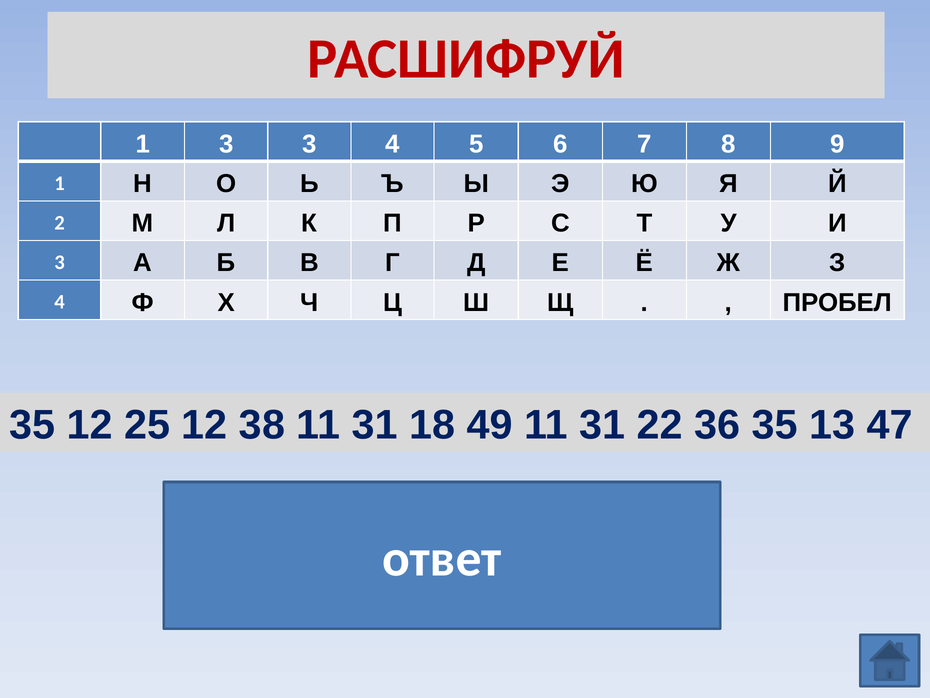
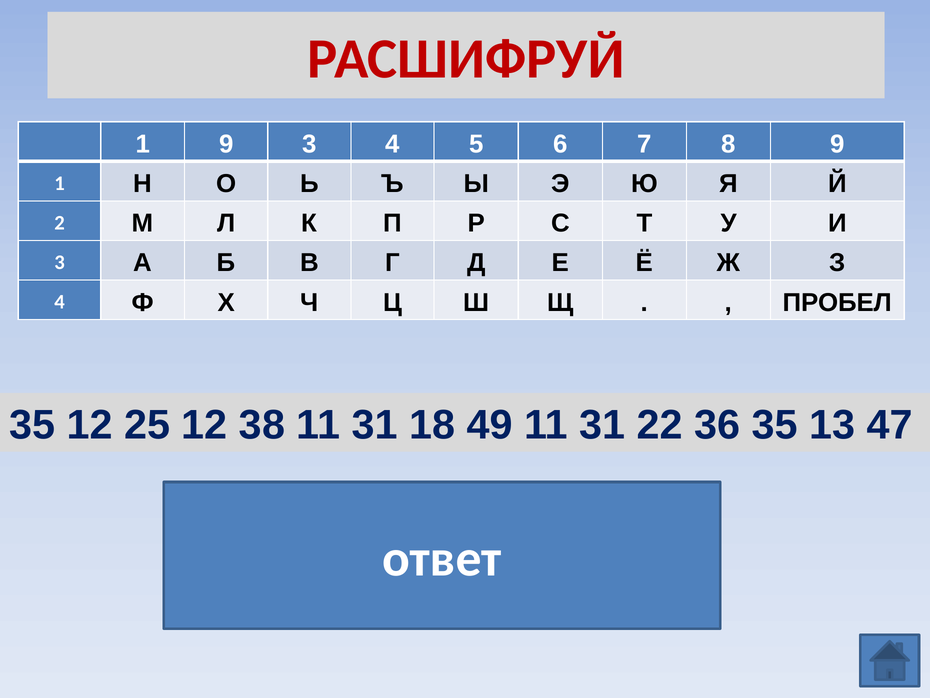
1 3: 3 -> 9 (226, 144)
